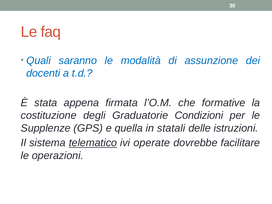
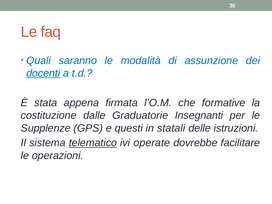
docenti underline: none -> present (43, 73)
degli: degli -> dalle (94, 115)
Condizioni: Condizioni -> Insegnanti (199, 115)
quella: quella -> questi (129, 128)
